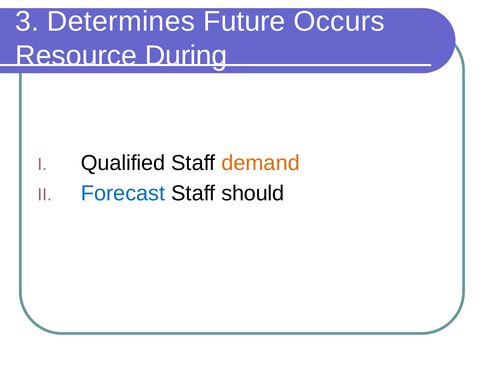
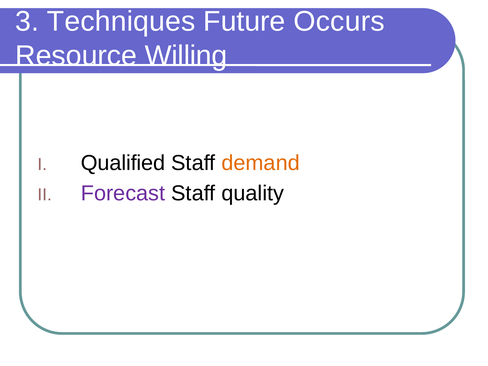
Determines: Determines -> Techniques (121, 21)
During: During -> Willing (186, 56)
Forecast colour: blue -> purple (123, 193)
should: should -> quality (253, 193)
